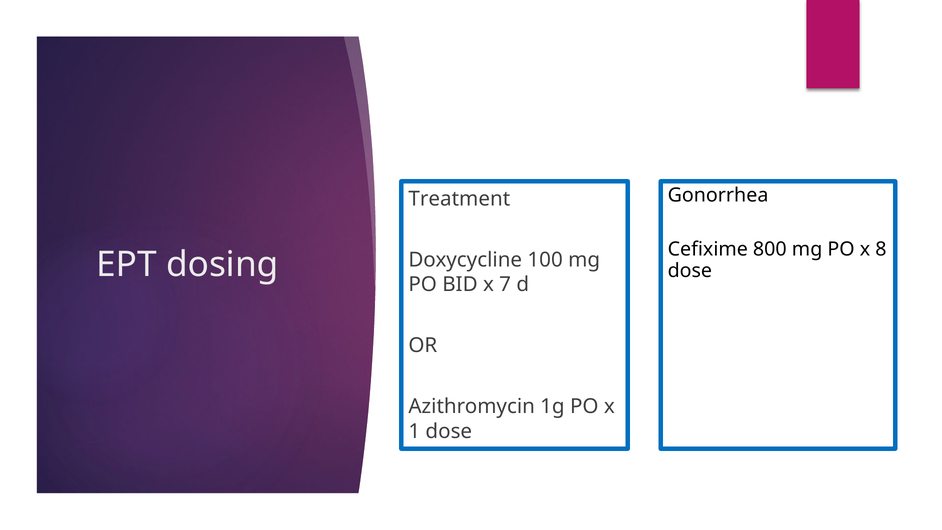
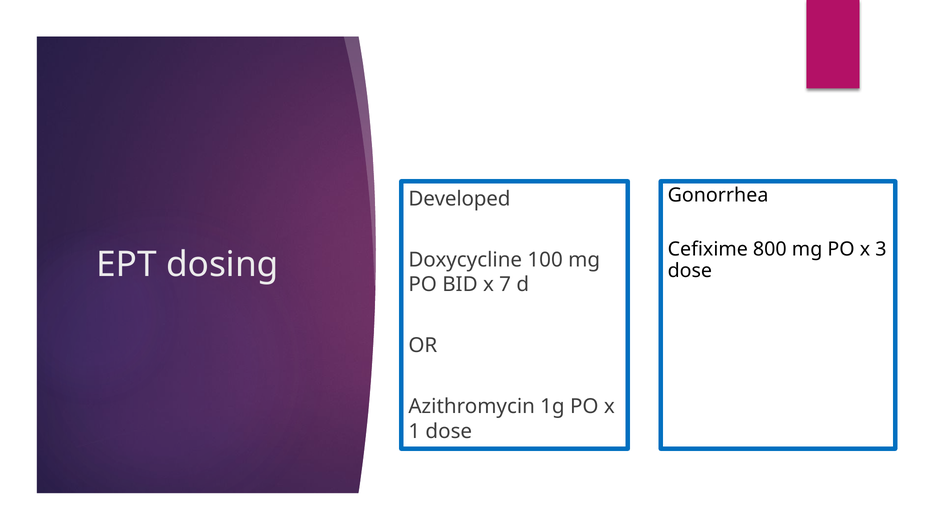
Treatment: Treatment -> Developed (459, 199)
8: 8 -> 3 (881, 249)
